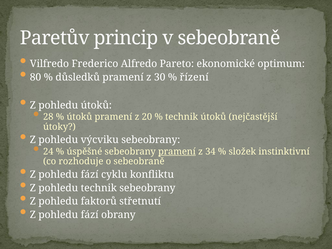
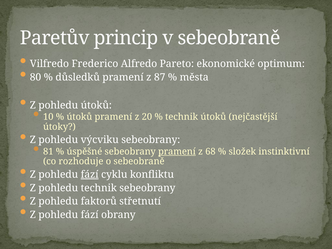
30: 30 -> 87 (160, 77)
řízení: řízení -> města (194, 77)
28: 28 -> 10 (48, 117)
24: 24 -> 81 (48, 151)
34: 34 -> 68 (210, 151)
fází underline: none -> present (90, 174)
